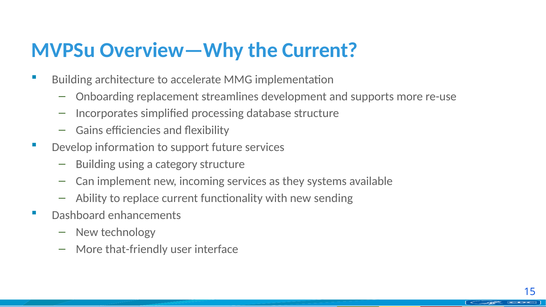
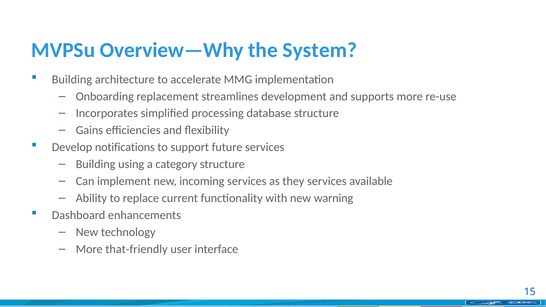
the Current: Current -> System (320, 50)
information: information -> notifications (125, 147)
they systems: systems -> services (327, 181)
sending: sending -> warning (334, 198)
